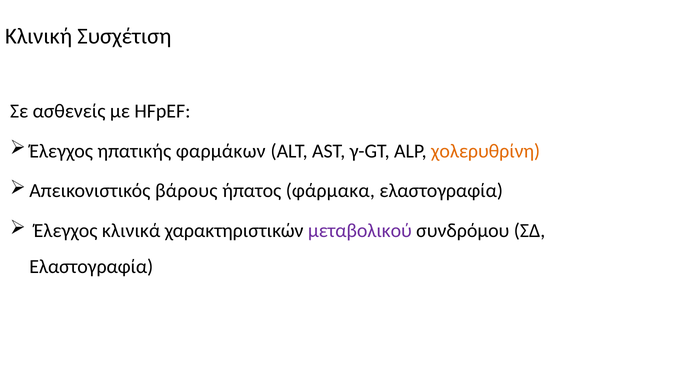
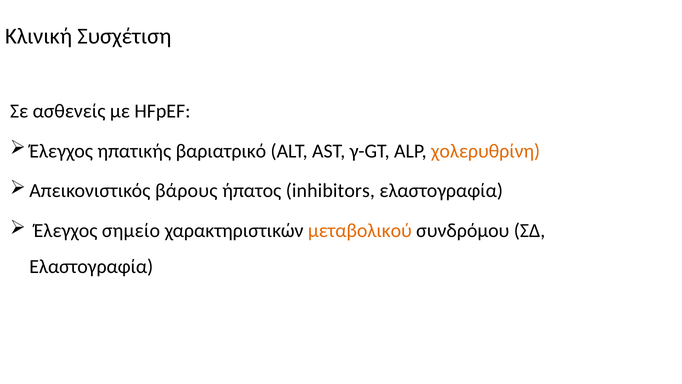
φαρμάκων: φαρμάκων -> βαριατρικό (221, 151)
φάρμακα: φάρμακα -> inhibitors (330, 191)
κλινικά: κλινικά -> σημείο (131, 231)
μεταβολικού colour: purple -> orange (360, 231)
